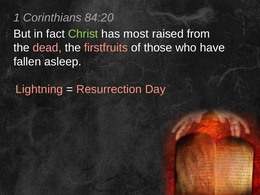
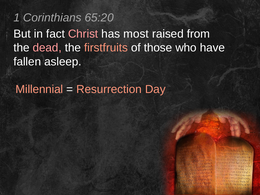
84:20: 84:20 -> 65:20 (99, 18)
Christ colour: light green -> pink (83, 34)
Lightning: Lightning -> Millennial (39, 89)
